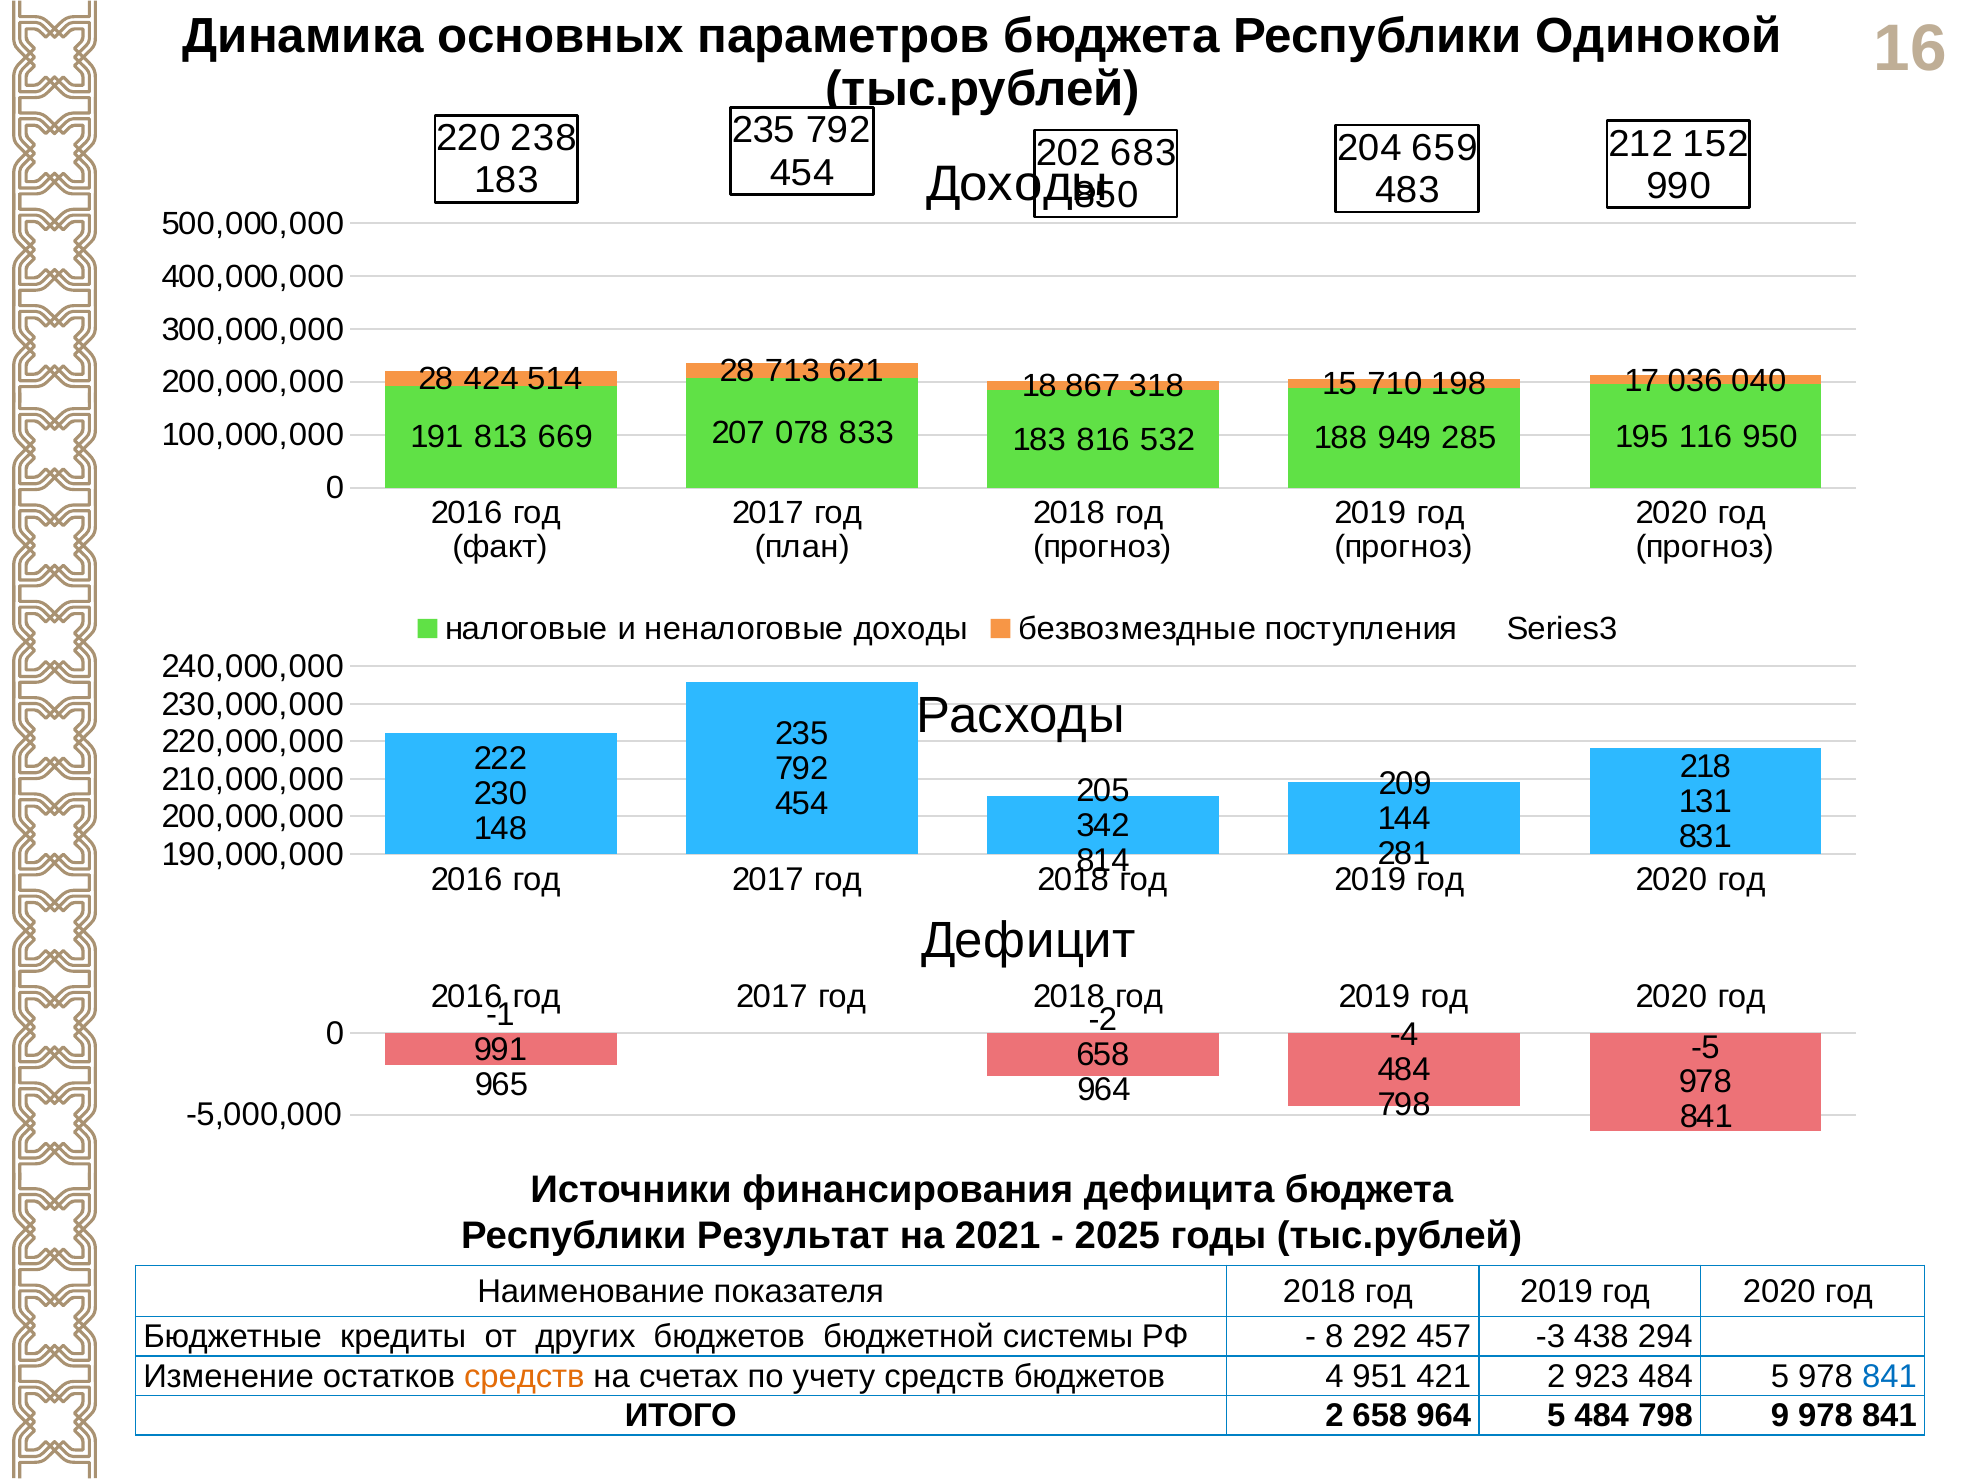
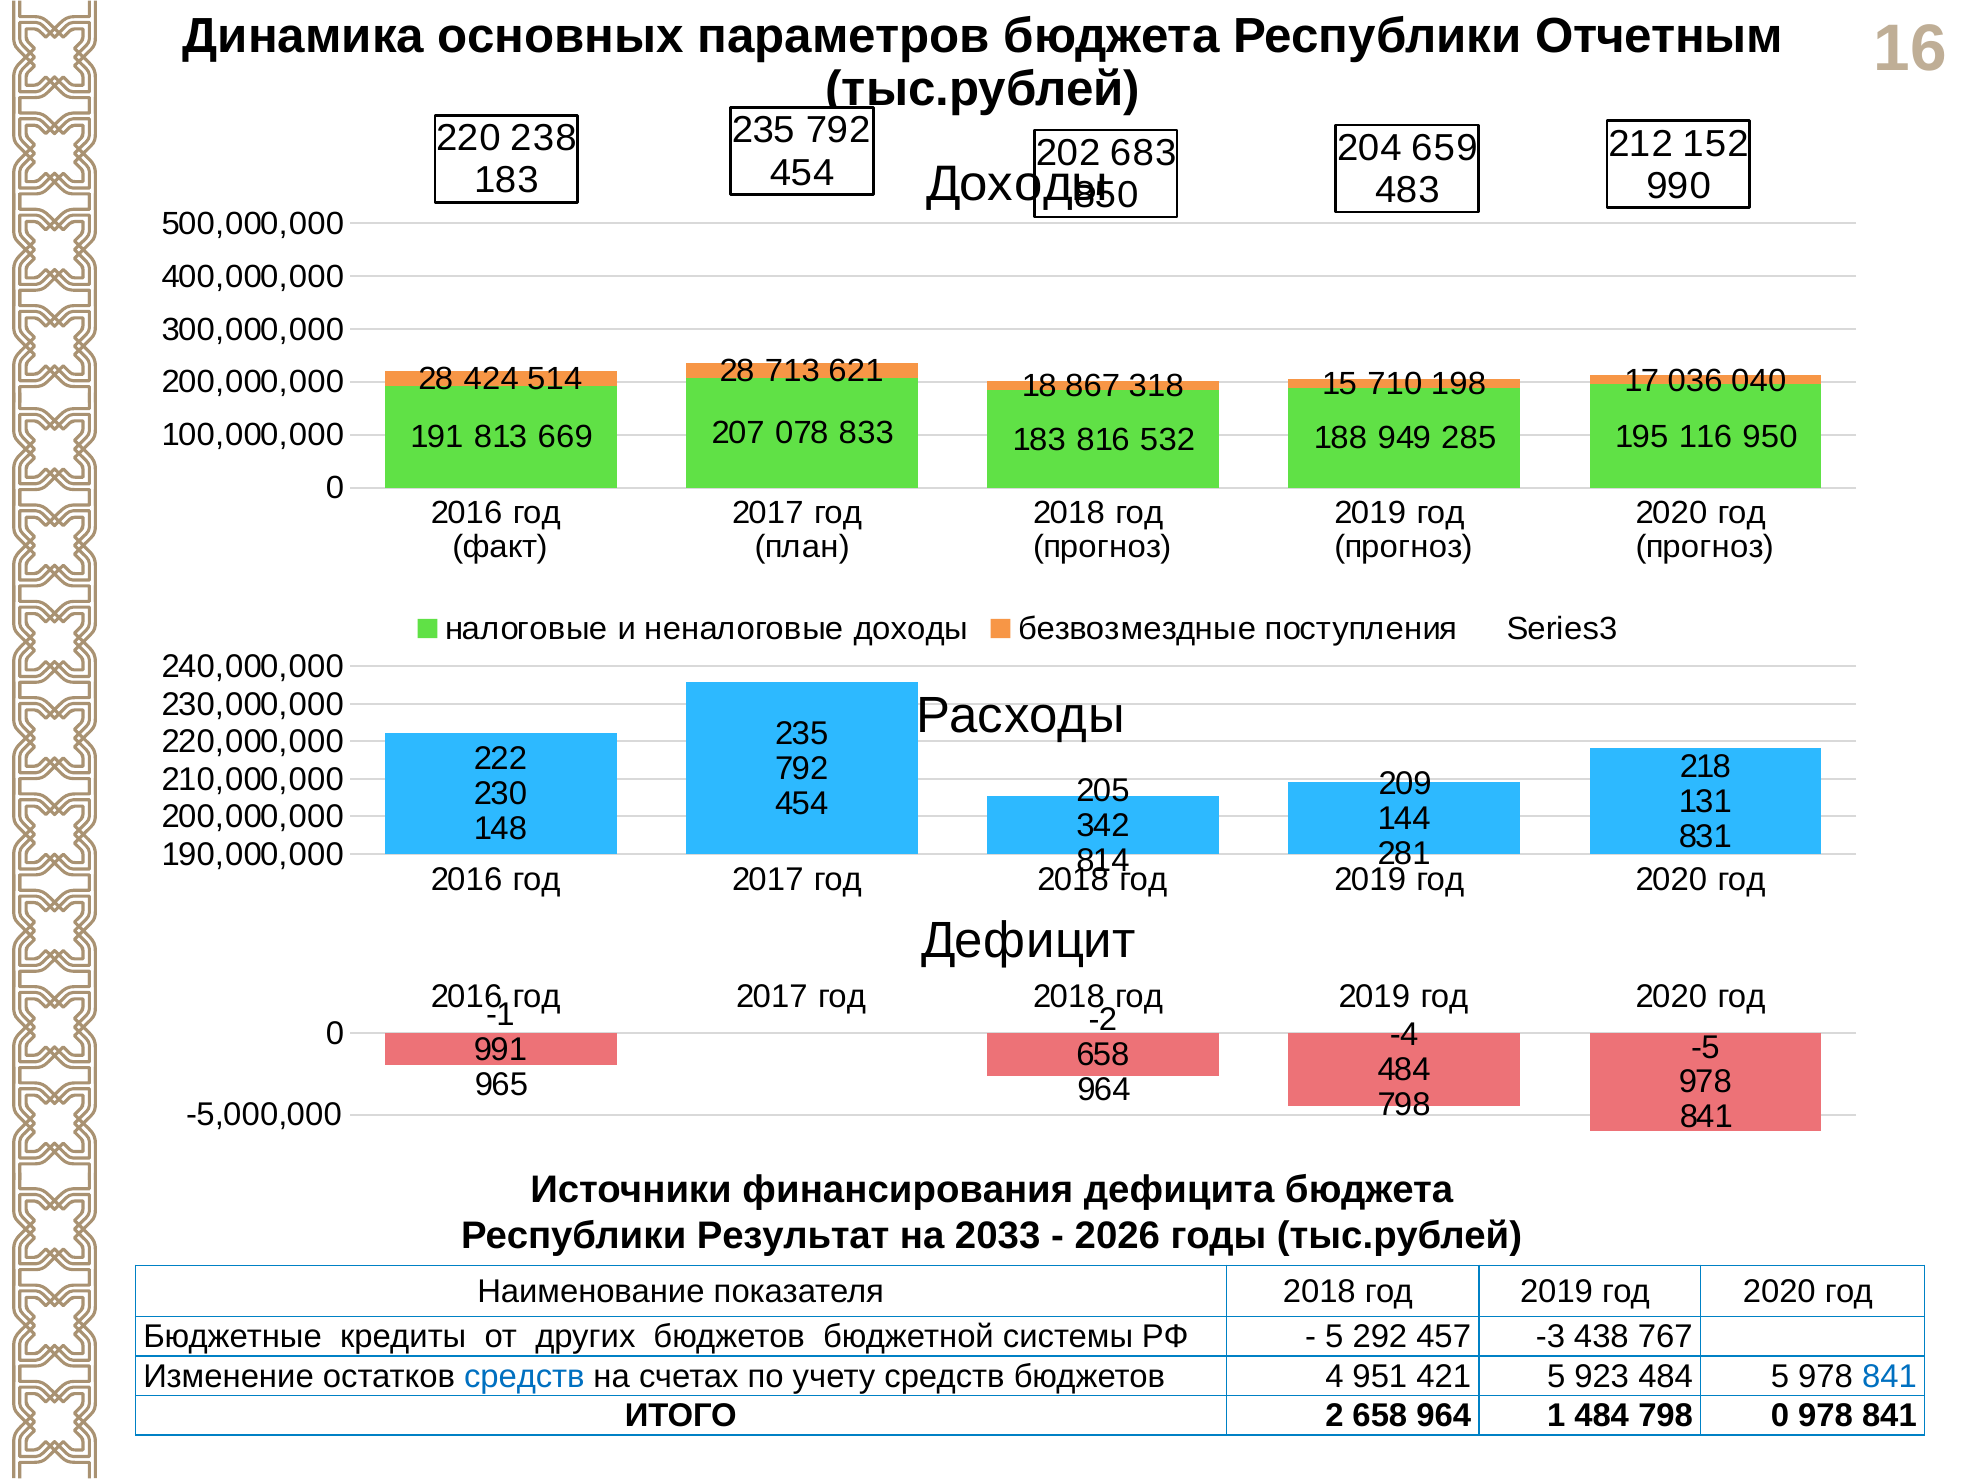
Одинокой: Одинокой -> Отчетным (1659, 36)
2021: 2021 -> 2033 (998, 1236)
2025: 2025 -> 2026 (1117, 1236)
8: 8 -> 5 (1334, 1337)
294: 294 -> 767 (1665, 1337)
средств colour: orange -> blue (524, 1376)
421 2: 2 -> 5 (1556, 1376)
964 5: 5 -> 1 (1556, 1416)
798 9: 9 -> 0 (1780, 1416)
